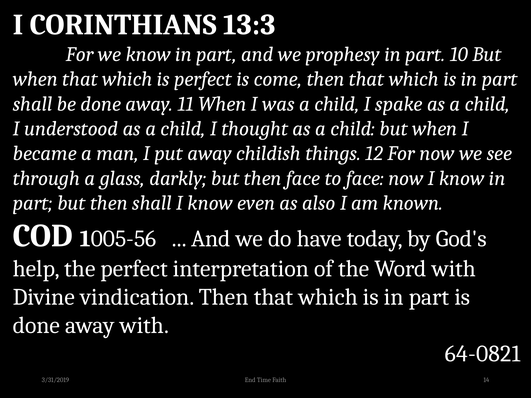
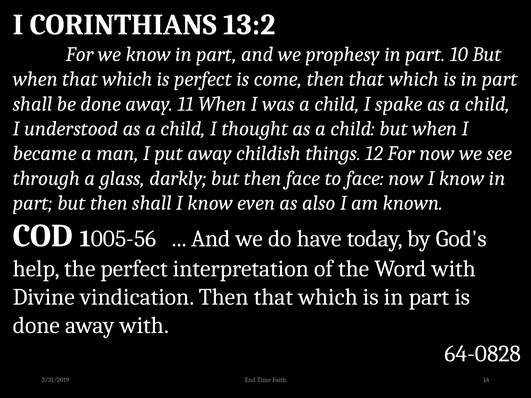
13:3: 13:3 -> 13:2 (249, 25)
64-0821: 64-0821 -> 64-0828 (483, 354)
